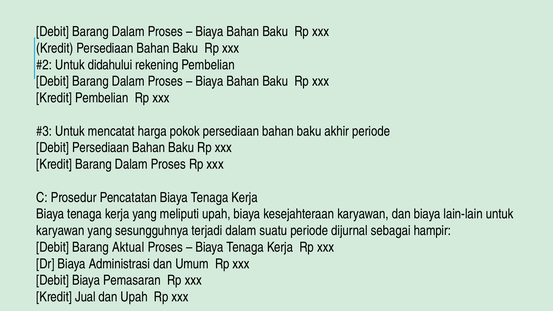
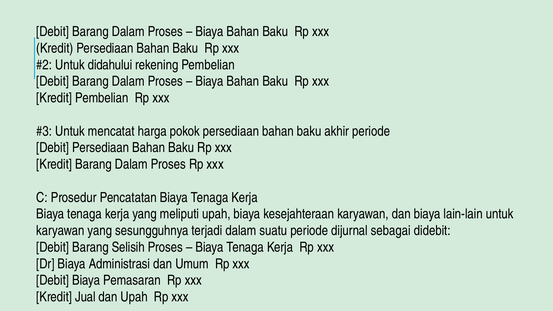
hampir: hampir -> didebit (432, 231)
Aktual: Aktual -> Selisih (128, 247)
